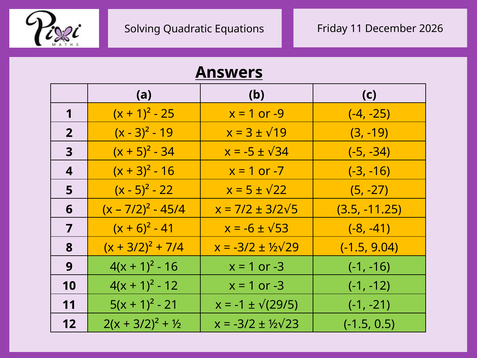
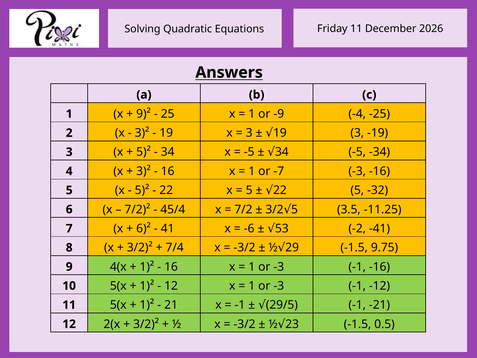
1)²: 1)² -> 9)² (144, 114)
-27: -27 -> -32 (378, 190)
-8: -8 -> -2 (357, 228)
9.04: 9.04 -> 9.75 (385, 247)
10 4(x: 4(x -> 5(x (118, 286)
